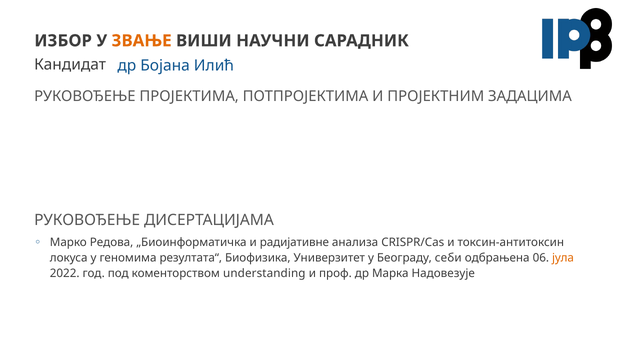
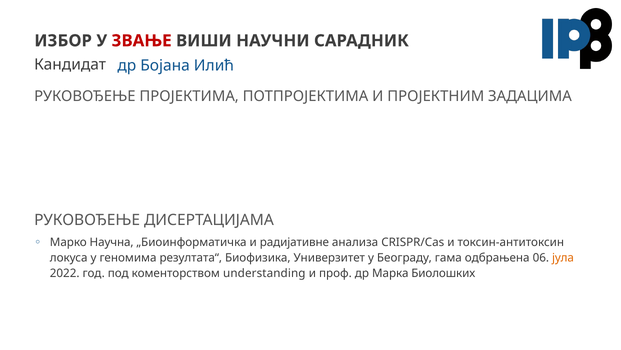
ЗВАЊЕ colour: orange -> red (142, 41)
Редова: Редова -> Научна (112, 242)
себи: себи -> гама (448, 257)
Надовезује: Надовезује -> Биолошких (443, 273)
